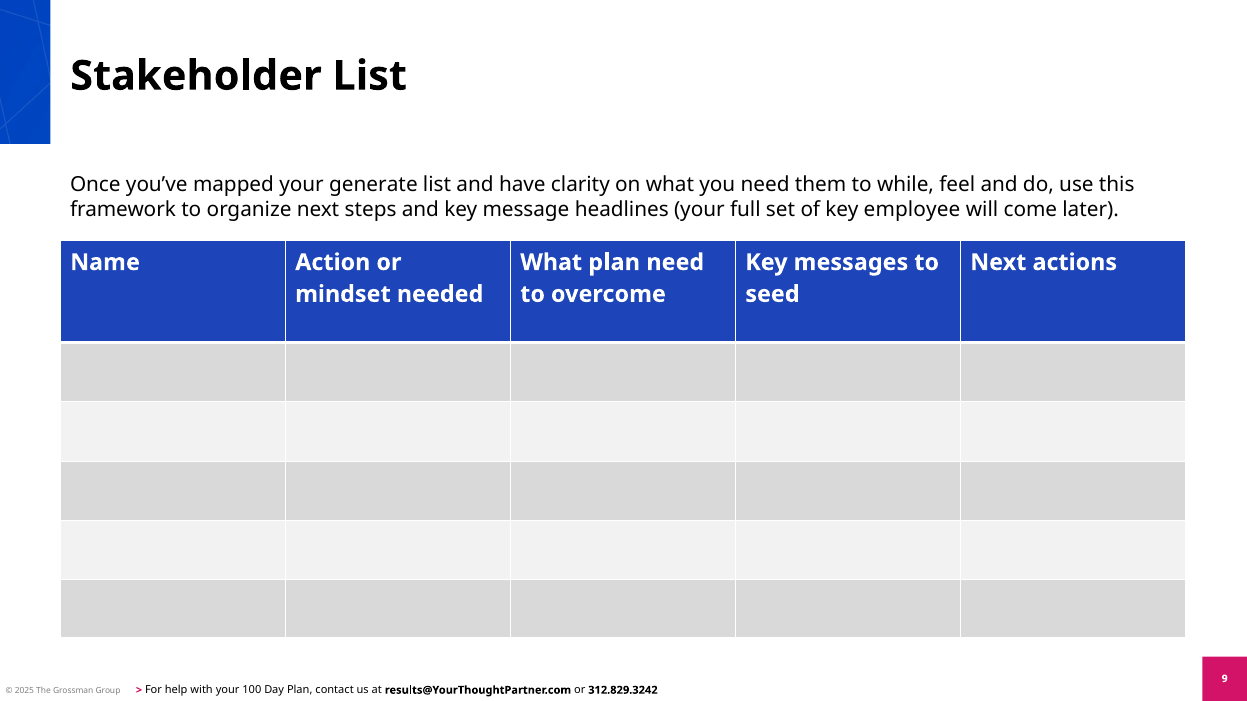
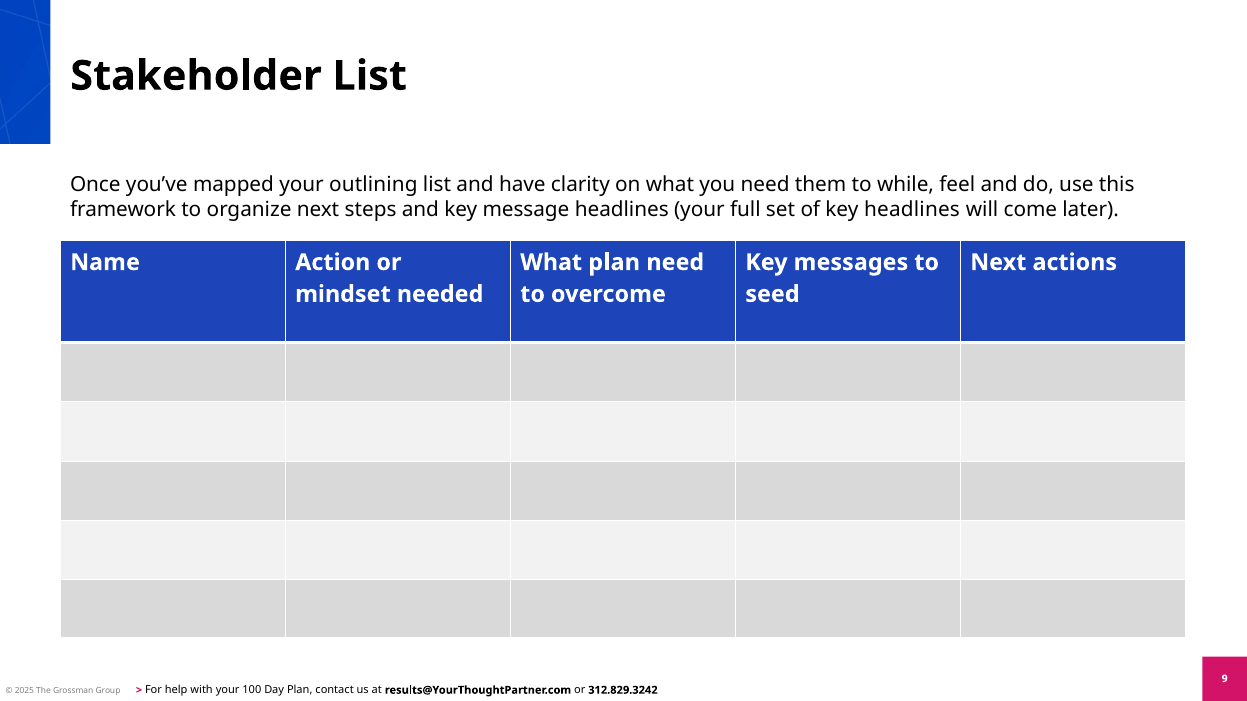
generate: generate -> outlining (373, 184)
key employee: employee -> headlines (912, 209)
